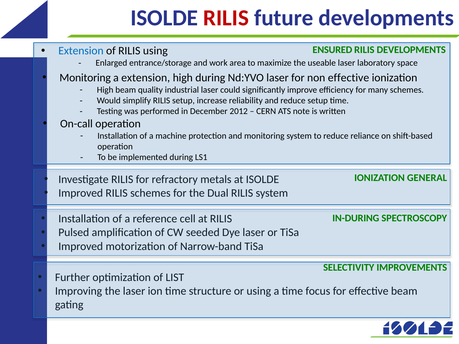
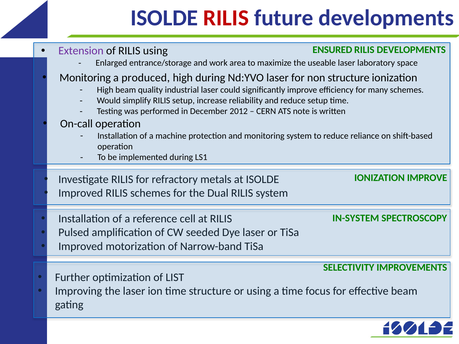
Extension colour: blue -> purple (81, 51)
a extension: extension -> produced (146, 78)
non effective: effective -> structure (349, 78)
IONIZATION GENERAL: GENERAL -> IMPROVE (427, 178)
IN-DURING: IN-DURING -> IN-SYSTEM (356, 218)
